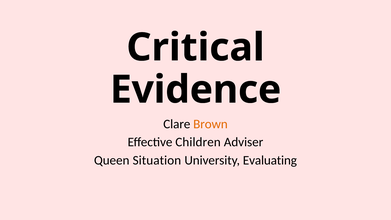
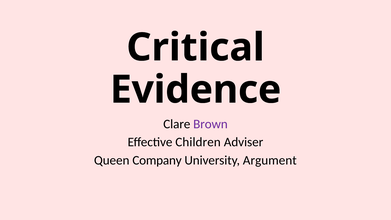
Brown colour: orange -> purple (210, 124)
Situation: Situation -> Company (157, 160)
Evaluating: Evaluating -> Argument (270, 160)
